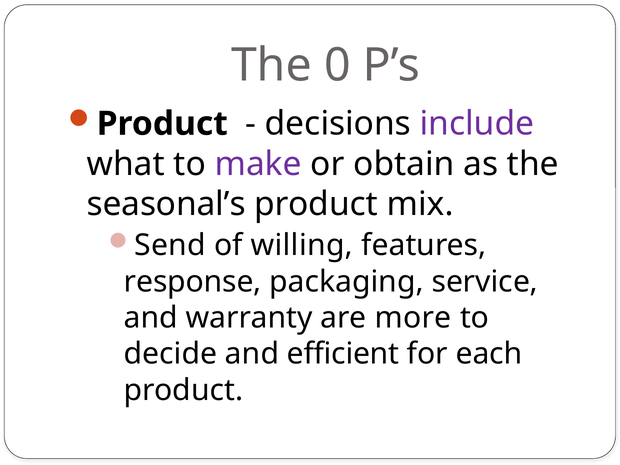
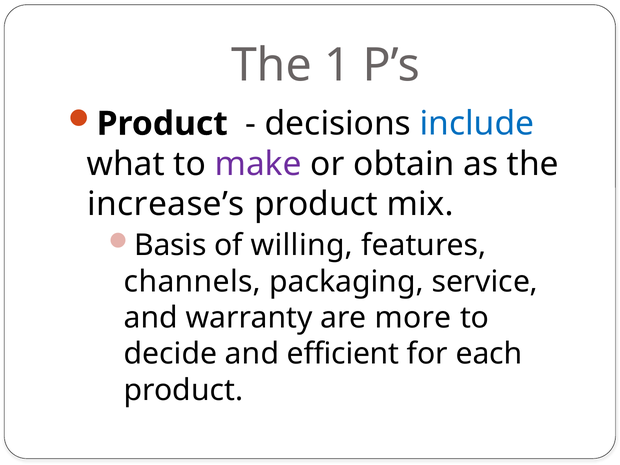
0: 0 -> 1 (337, 65)
include colour: purple -> blue (477, 124)
seasonal’s: seasonal’s -> increase’s (166, 204)
Send: Send -> Basis (170, 246)
response: response -> channels (192, 282)
